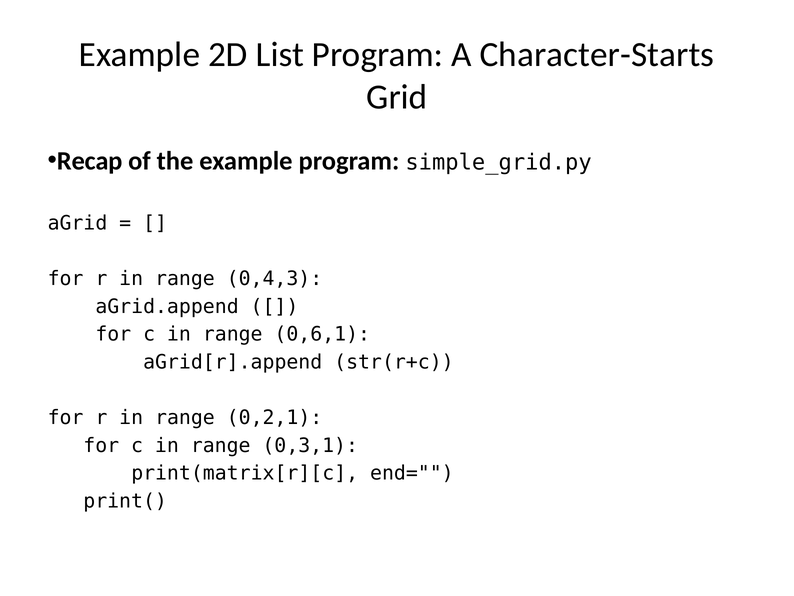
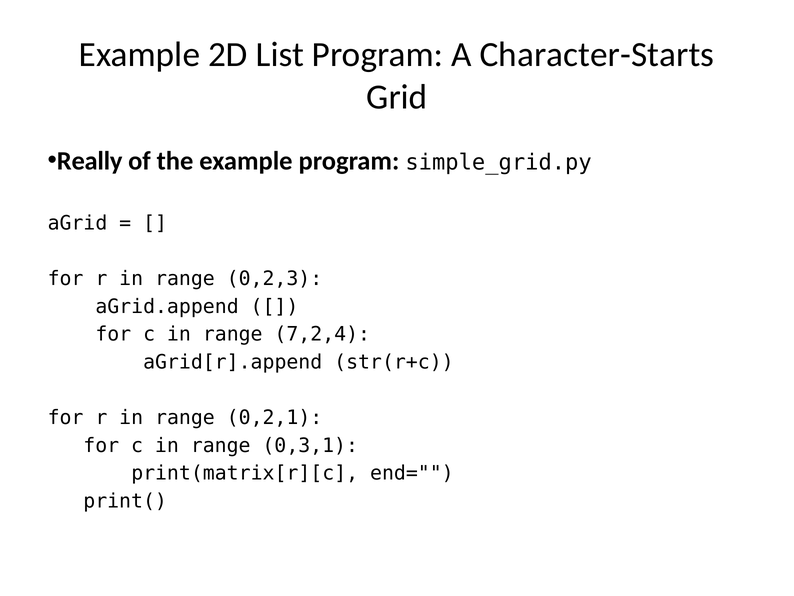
Recap: Recap -> Really (90, 161)
0,4,3: 0,4,3 -> 0,2,3 (274, 278)
0,6,1: 0,6,1 -> 7,2,4 (322, 334)
